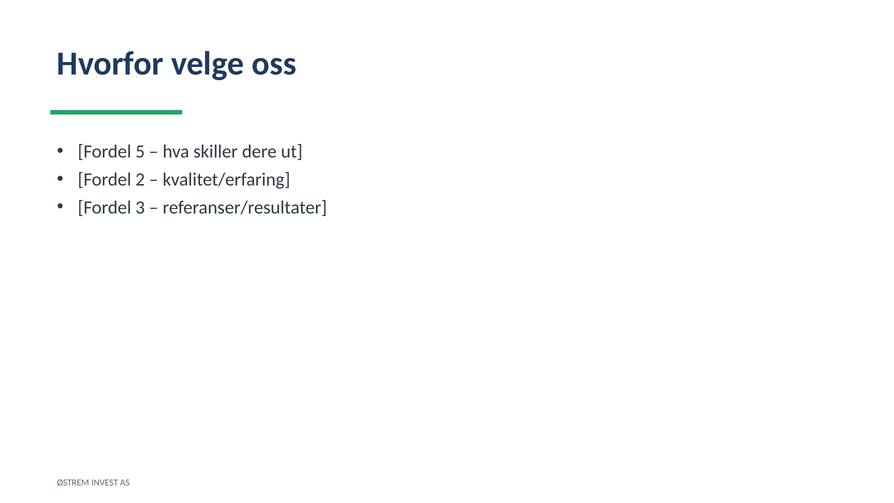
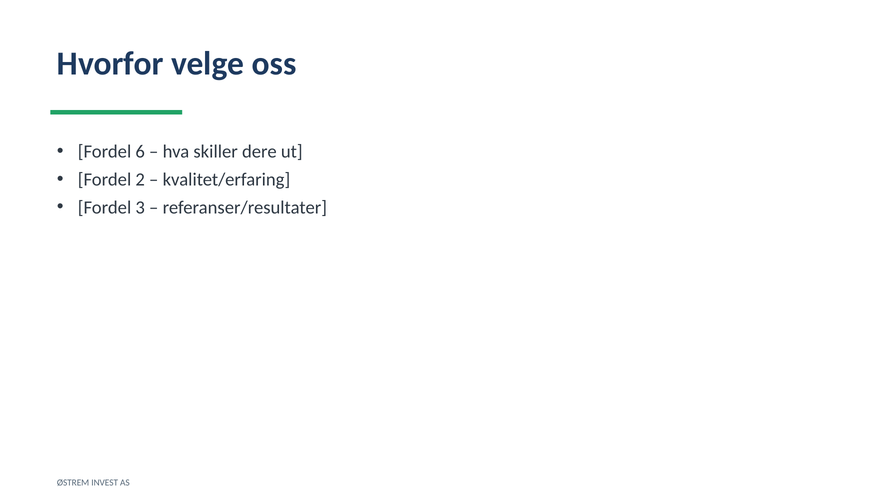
5: 5 -> 6 (140, 151)
